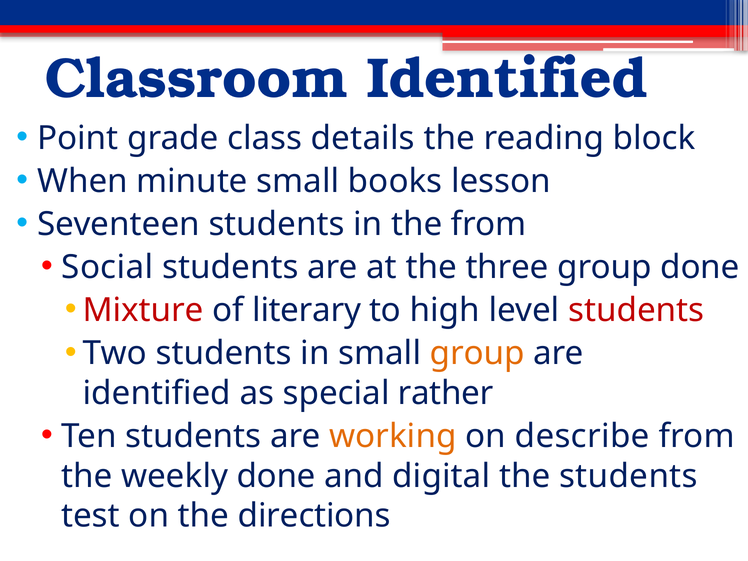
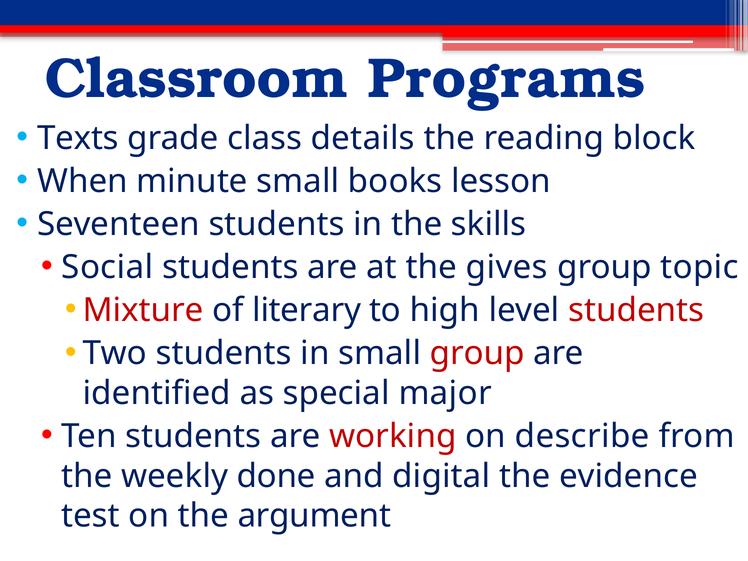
Classroom Identified: Identified -> Programs (507, 79)
Point: Point -> Texts (78, 138)
the from: from -> skills (489, 224)
three: three -> gives (507, 267)
group done: done -> topic (700, 267)
group colour: orange -> red (477, 353)
rather: rather -> major (445, 393)
working colour: orange -> red (393, 436)
the students: students -> evidence (629, 476)
directions: directions -> argument (314, 516)
